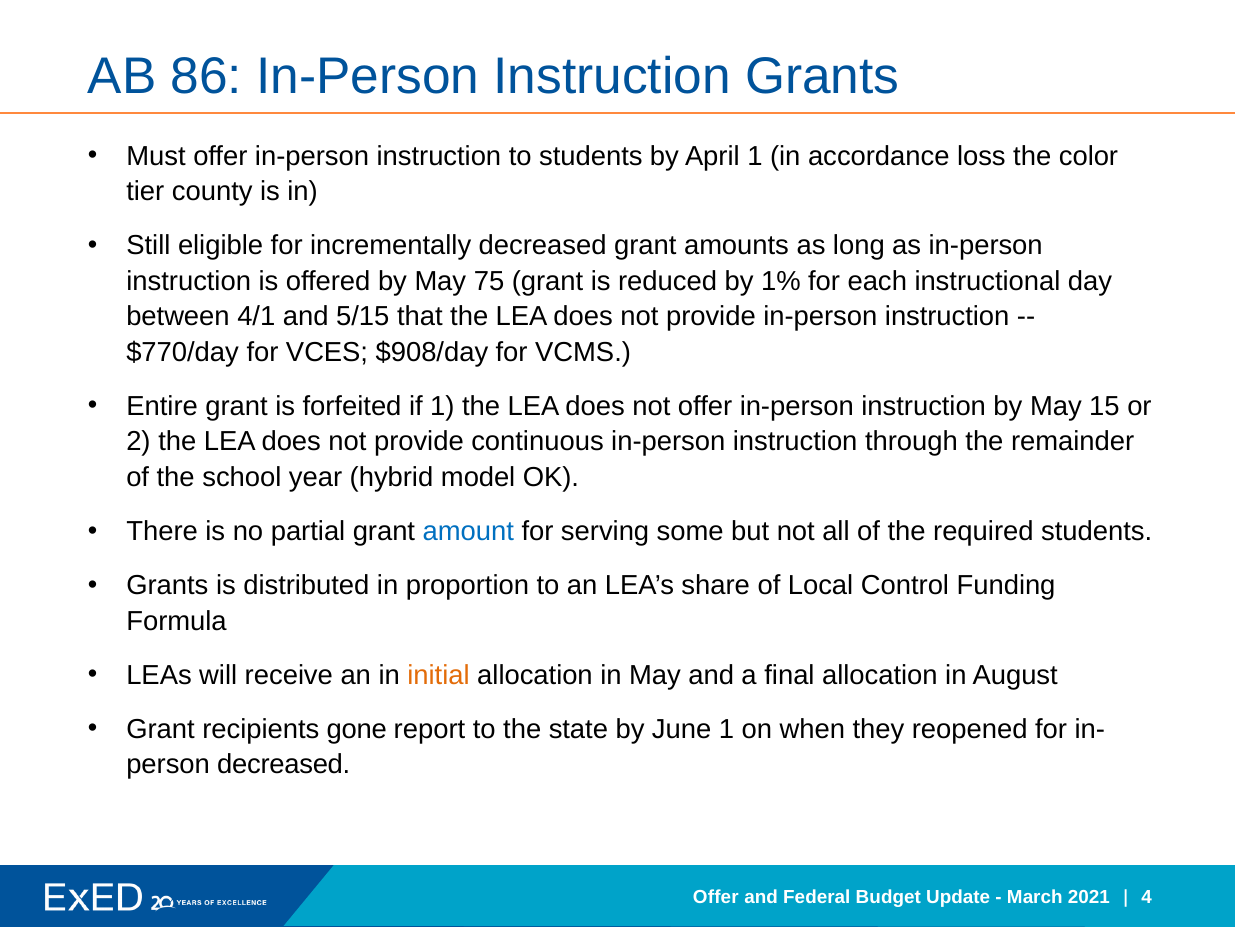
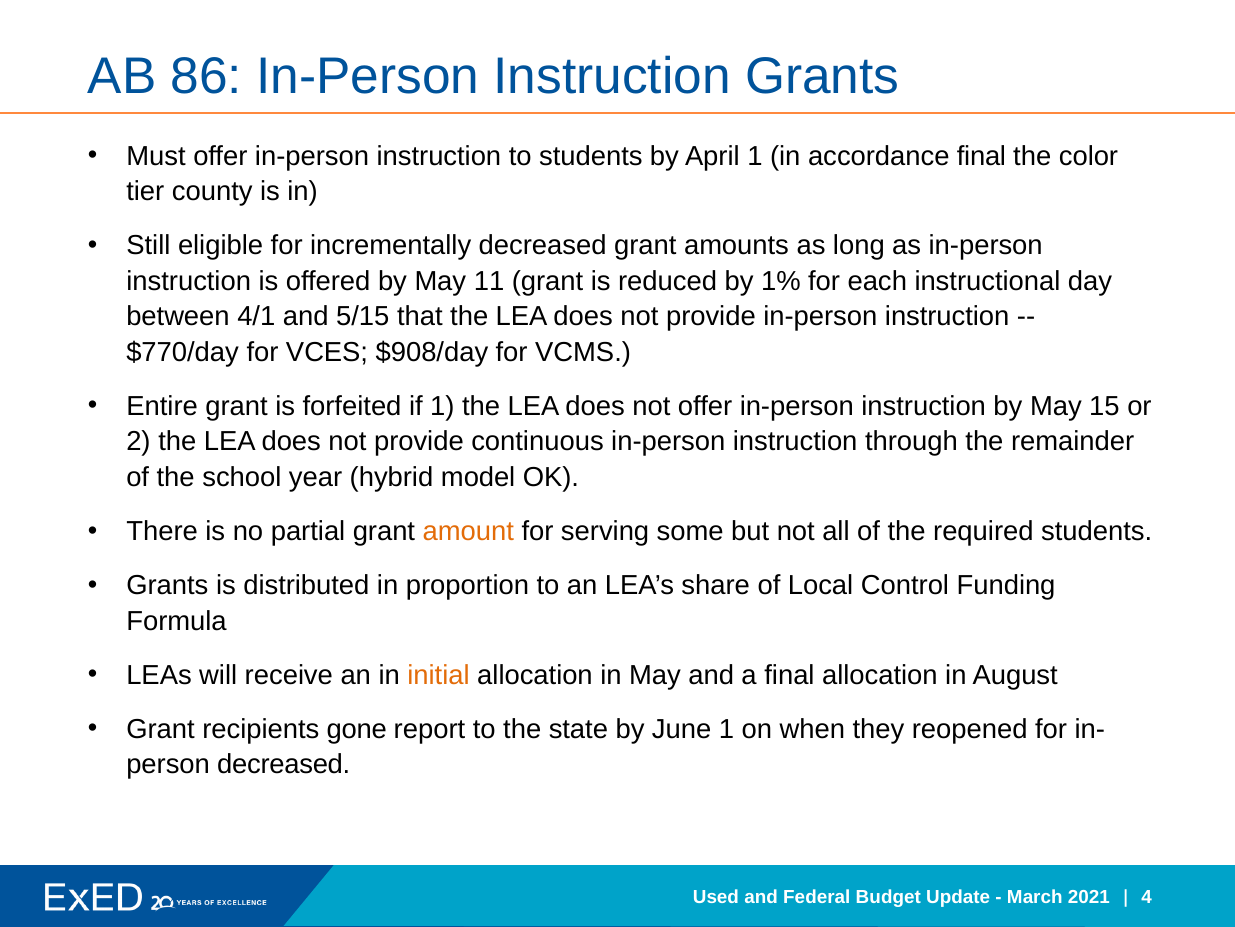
accordance loss: loss -> final (981, 156)
75: 75 -> 11 (489, 281)
amount colour: blue -> orange (468, 531)
Offer: Offer -> Used (716, 897)
